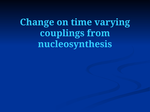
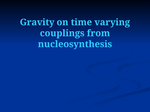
Change: Change -> Gravity (37, 22)
